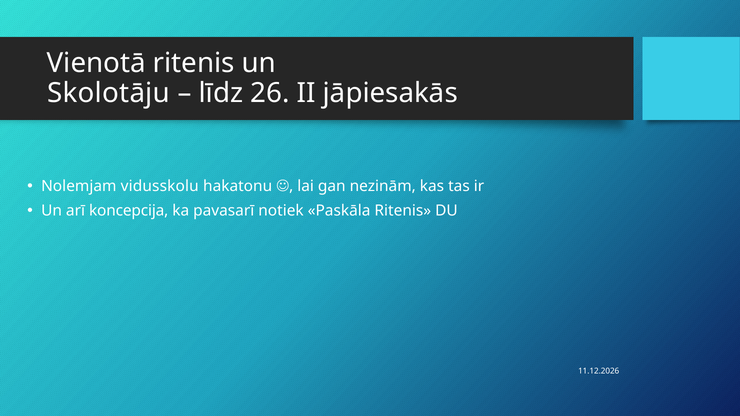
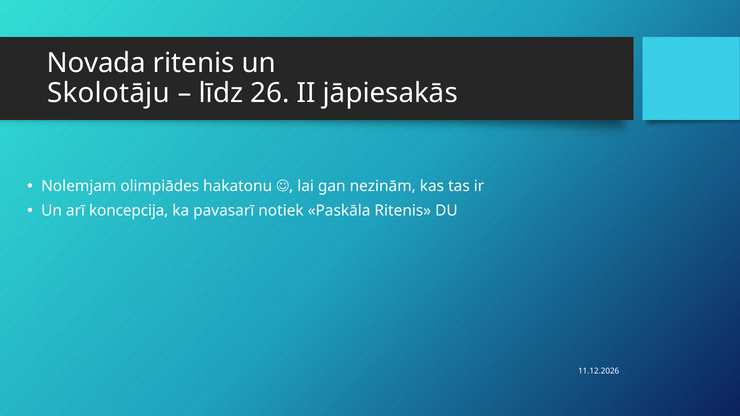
Vienotā: Vienotā -> Novada (96, 63)
vidusskolu: vidusskolu -> olimpiādes (160, 186)
